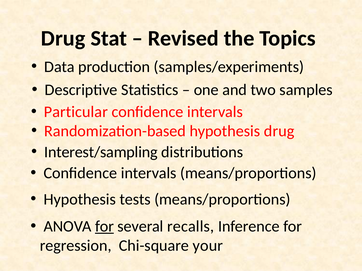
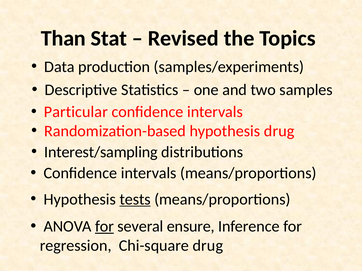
Drug: Drug -> Than (63, 38)
tests underline: none -> present (135, 200)
recalls: recalls -> ensure (191, 227)
Chi-square your: your -> drug (208, 246)
